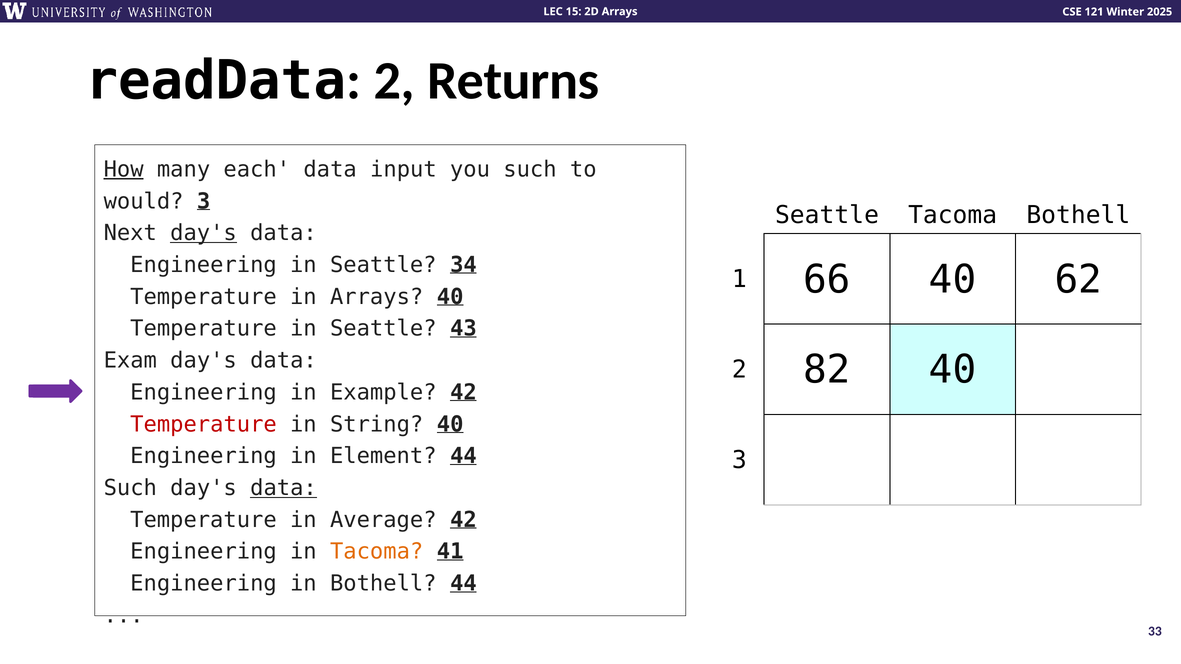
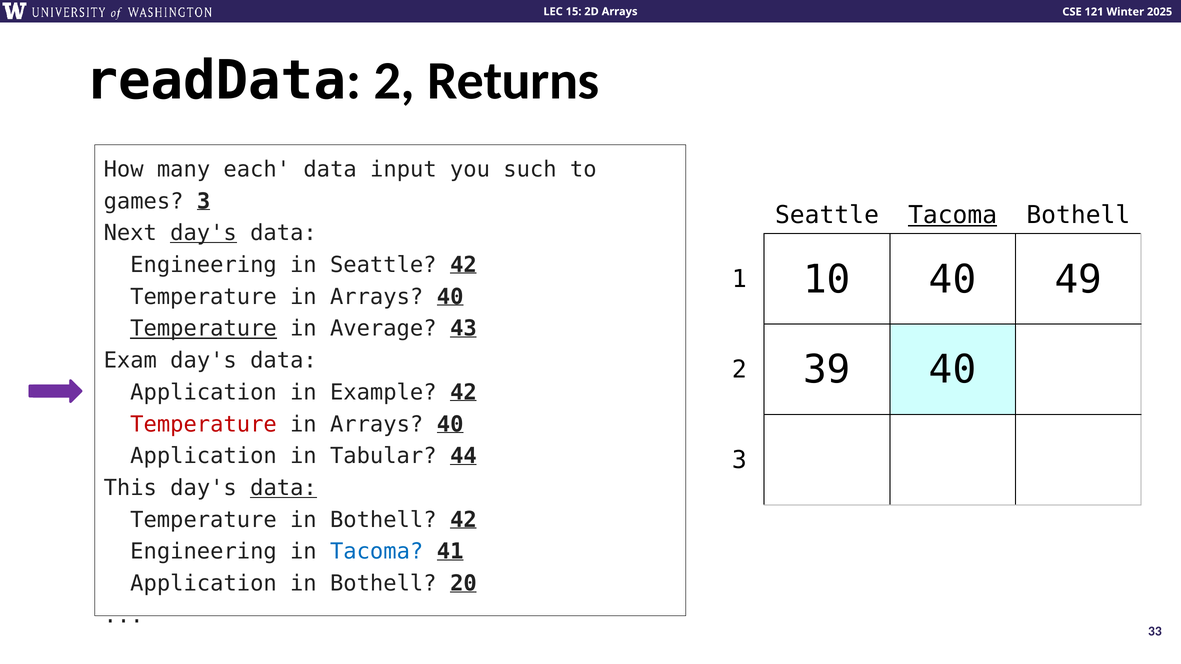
How underline: present -> none (124, 169)
would: would -> games (144, 201)
Tacoma underline: none -> present (953, 215)
Seattle 34: 34 -> 42 (463, 265)
66: 66 -> 10 (827, 280)
62: 62 -> 49 (1078, 280)
Temperature underline: none -> present (204, 329)
Seattle: Seattle -> Average (383, 329)
82: 82 -> 39 (827, 370)
Engineering: Engineering -> Application (204, 393)
String: String -> Arrays (377, 424)
Engineering: Engineering -> Application (204, 456)
Element: Element -> Tabular (383, 456)
Such: Such -> This (130, 488)
Temperature in Average: Average -> Bothell (383, 520)
Tacoma colour: orange -> blue (377, 552)
Engineering: Engineering -> Application (204, 584)
Bothell 44: 44 -> 20 (463, 584)
